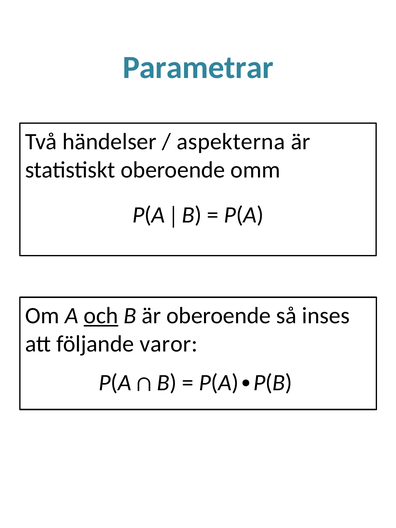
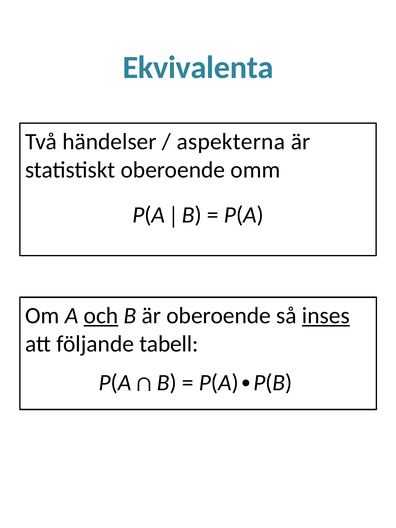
Parametrar: Parametrar -> Ekvivalenta (198, 67)
inses underline: none -> present (326, 316)
varor: varor -> tabell (169, 344)
